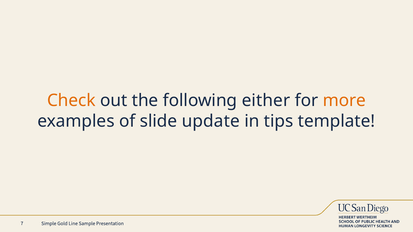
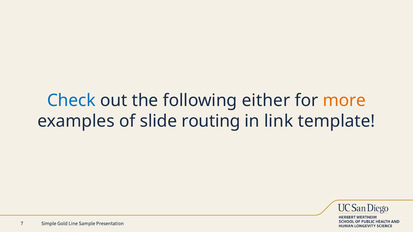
Check colour: orange -> blue (71, 101)
update: update -> routing (211, 121)
tips: tips -> link (279, 121)
